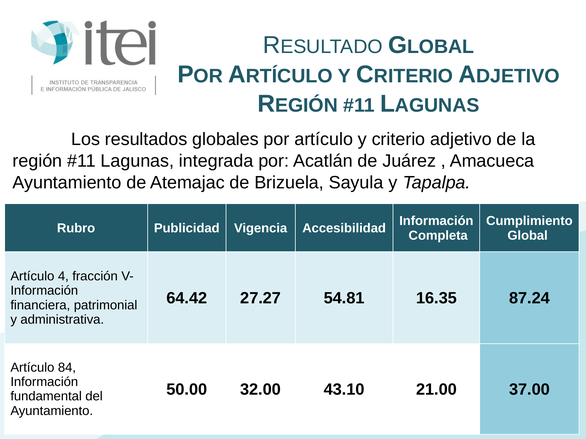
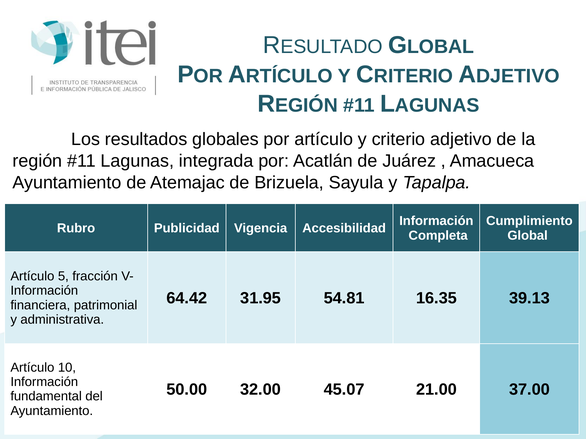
4: 4 -> 5 (63, 276)
27.27: 27.27 -> 31.95 (261, 299)
87.24: 87.24 -> 39.13 (529, 299)
84: 84 -> 10 (67, 368)
43.10: 43.10 -> 45.07 (344, 390)
